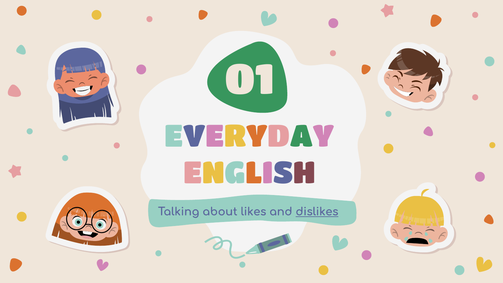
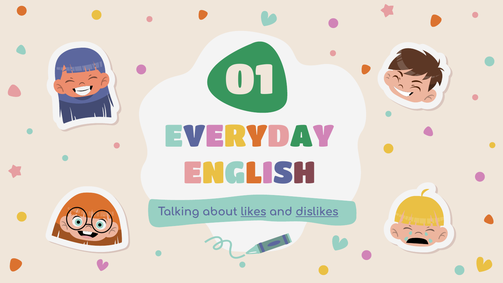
likes underline: none -> present (253, 212)
